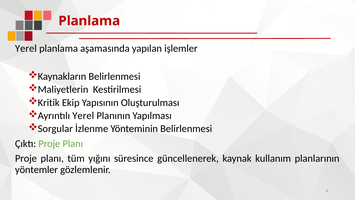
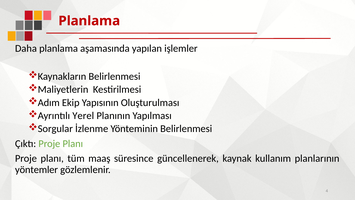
Yerel: Yerel -> Daha (26, 48)
Kritik: Kritik -> Adım (49, 102)
yığını: yığını -> maaş (99, 158)
